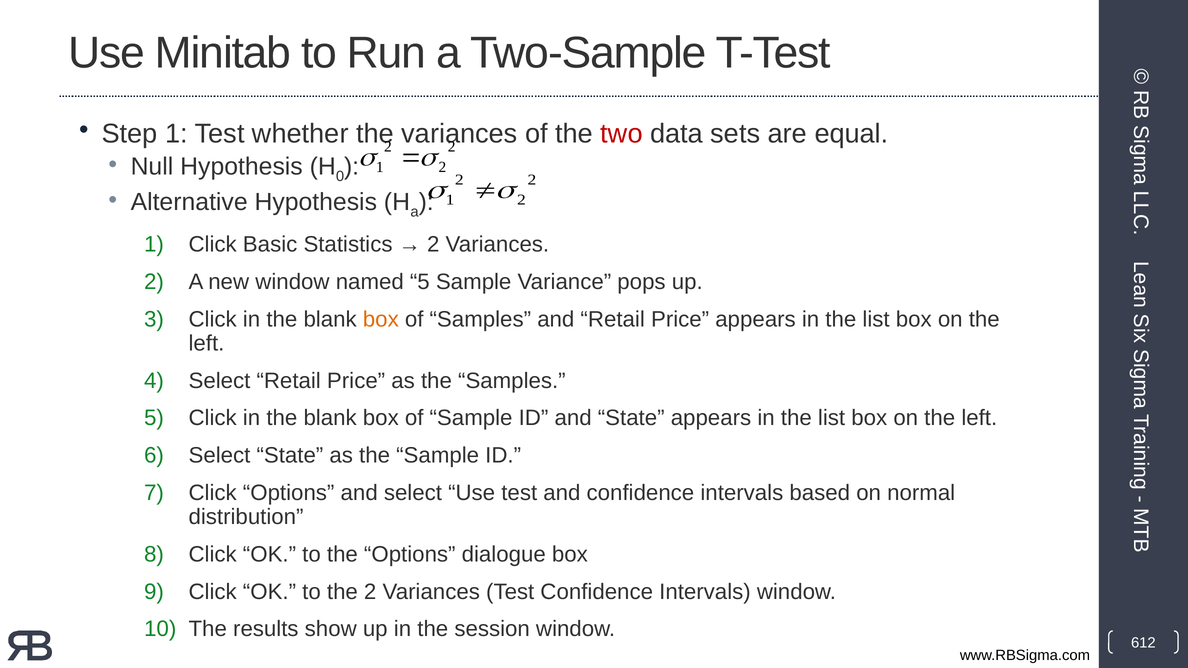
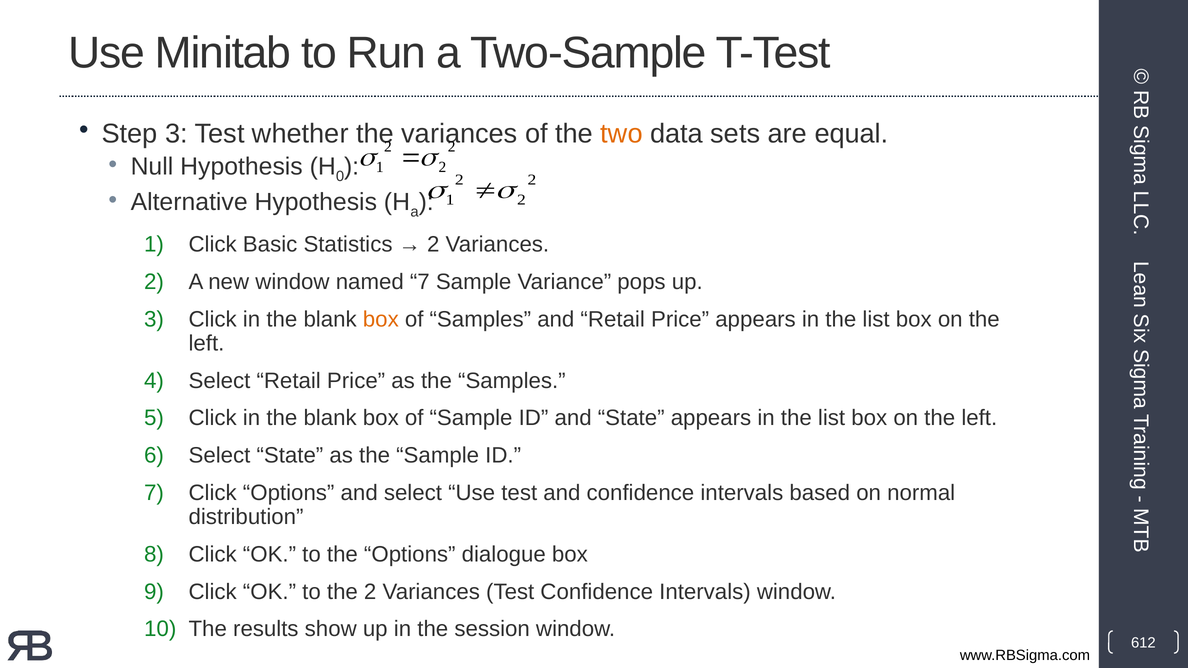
Step 1: 1 -> 3 (176, 134)
two colour: red -> orange (621, 134)
named 5: 5 -> 7 (420, 282)
